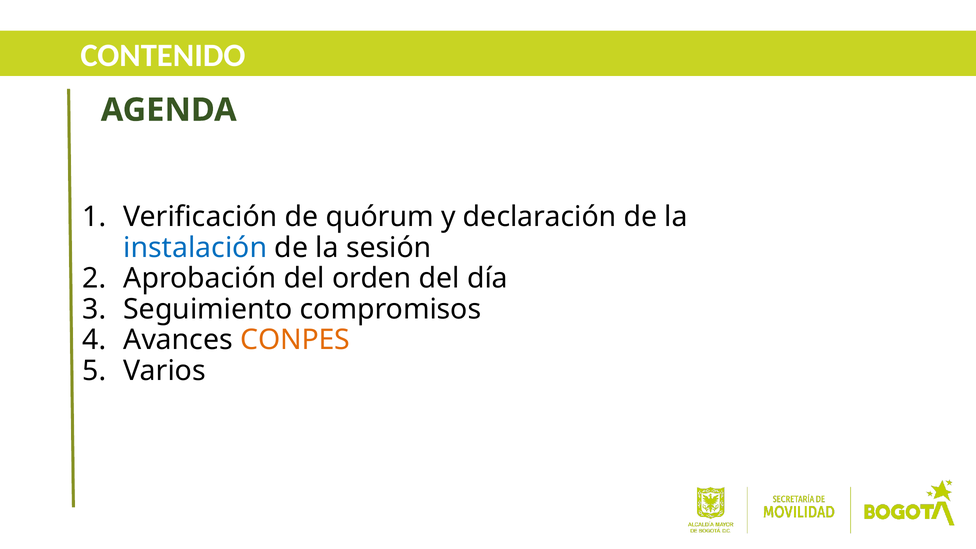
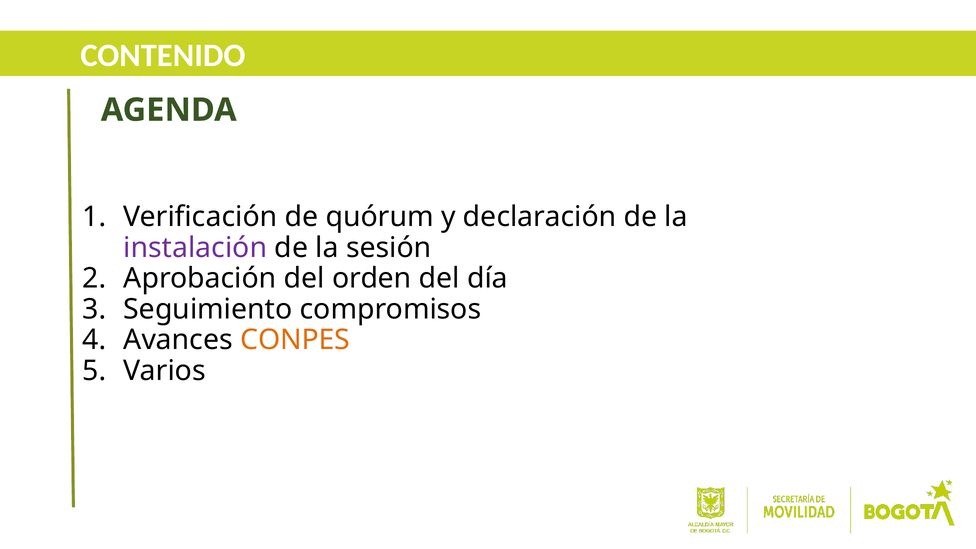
instalación colour: blue -> purple (195, 248)
